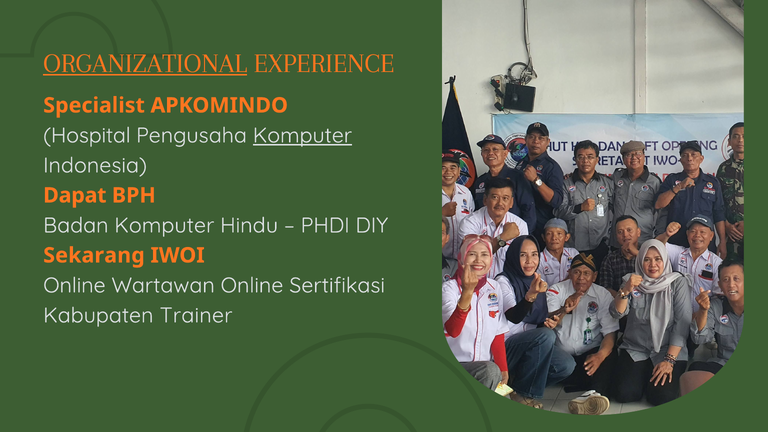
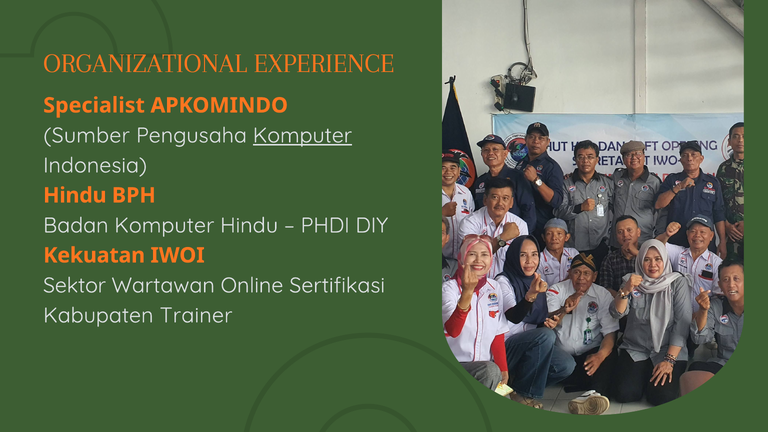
ORGANIZATIONAL underline: present -> none (145, 63)
Hospital: Hospital -> Sumber (87, 135)
Dapat: Dapat -> Hindu (75, 195)
Sekarang: Sekarang -> Kekuatan (94, 255)
Online: Online -> Sektor (75, 285)
